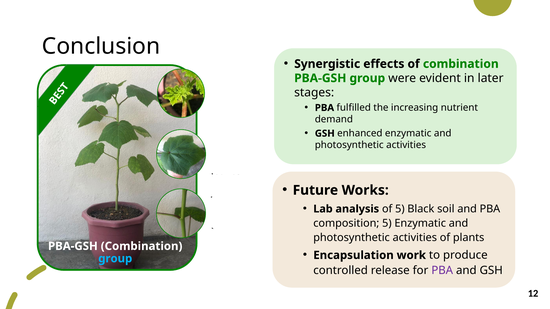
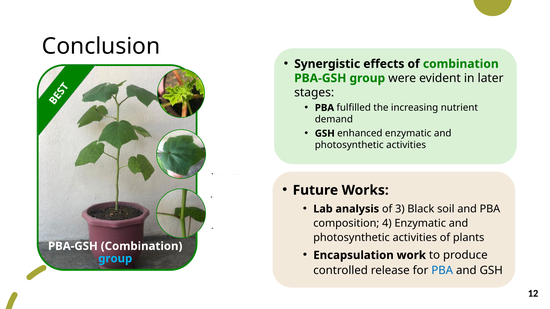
of 5: 5 -> 3 (400, 209)
composition 5: 5 -> 4 (387, 223)
PBA colour: purple -> blue (442, 271)
